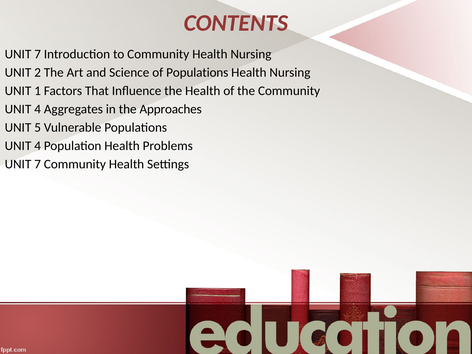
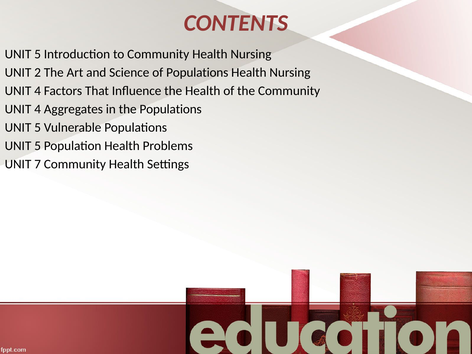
7: 7 -> 5 (38, 54)
1: 1 -> 4 (38, 91)
the Approaches: Approaches -> Populations (171, 109)
4: 4 -> 5 (38, 146)
